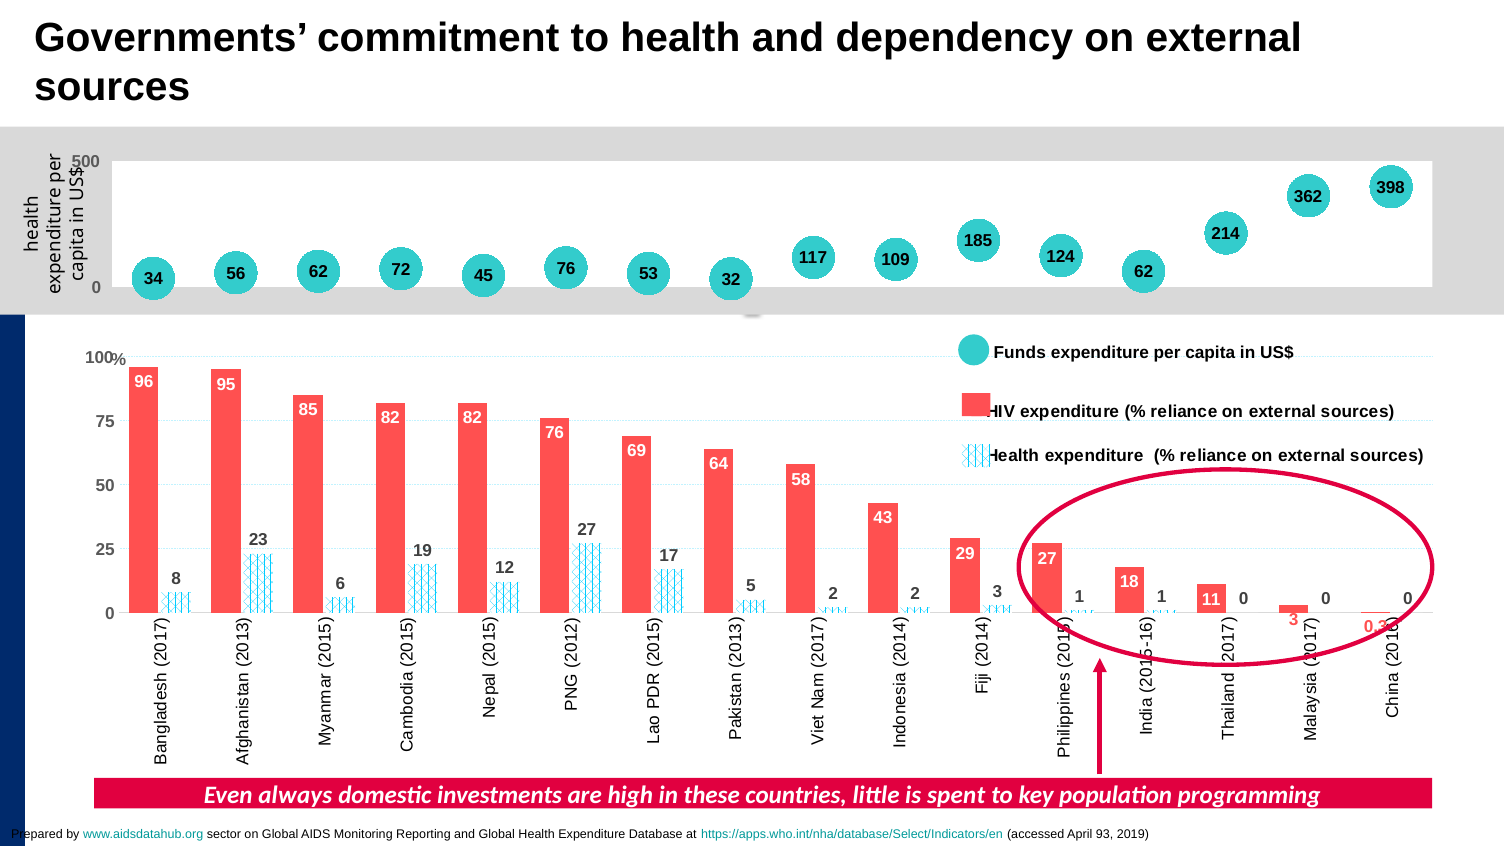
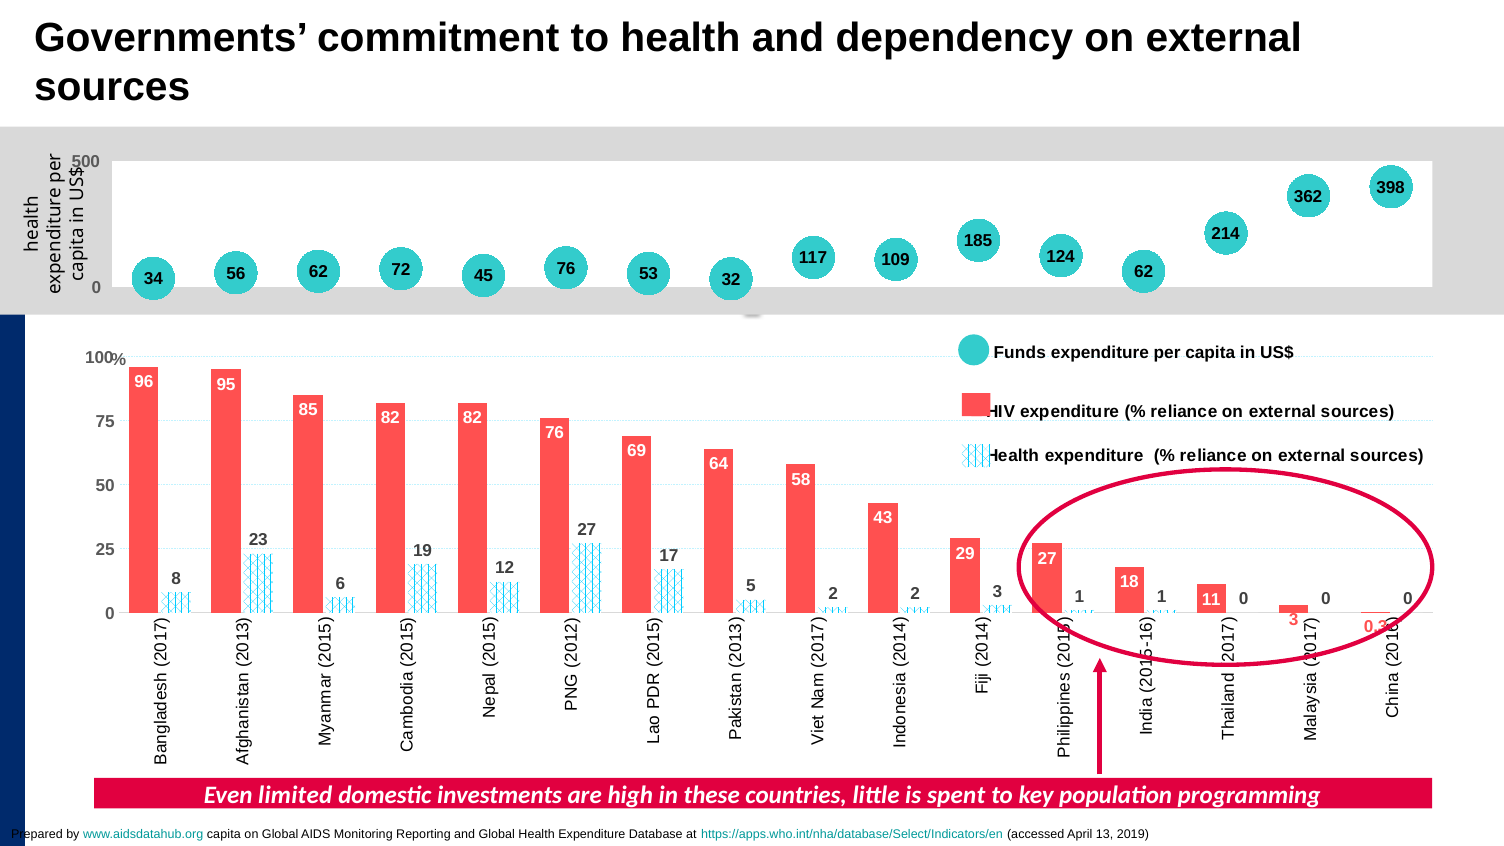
always: always -> limited (295, 795)
www.aidsdatahub.org sector: sector -> capita (224, 834)
93: 93 -> 13 (1105, 834)
